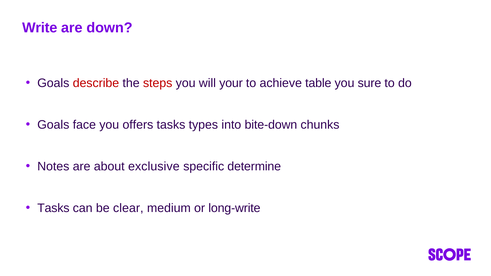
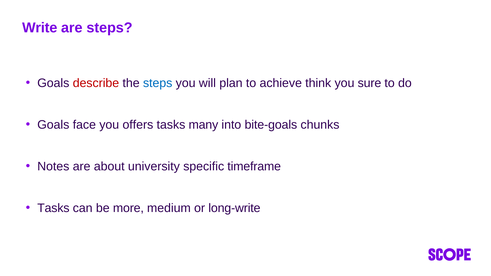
are down: down -> steps (109, 28)
steps colour: red -> blue (158, 83)
your: your -> plan (231, 83)
table: table -> think (318, 83)
types: types -> many (203, 125)
bite-down: bite-down -> bite-goals (271, 125)
exclusive: exclusive -> university (154, 167)
determine: determine -> timeframe (254, 167)
clear: clear -> more (128, 208)
